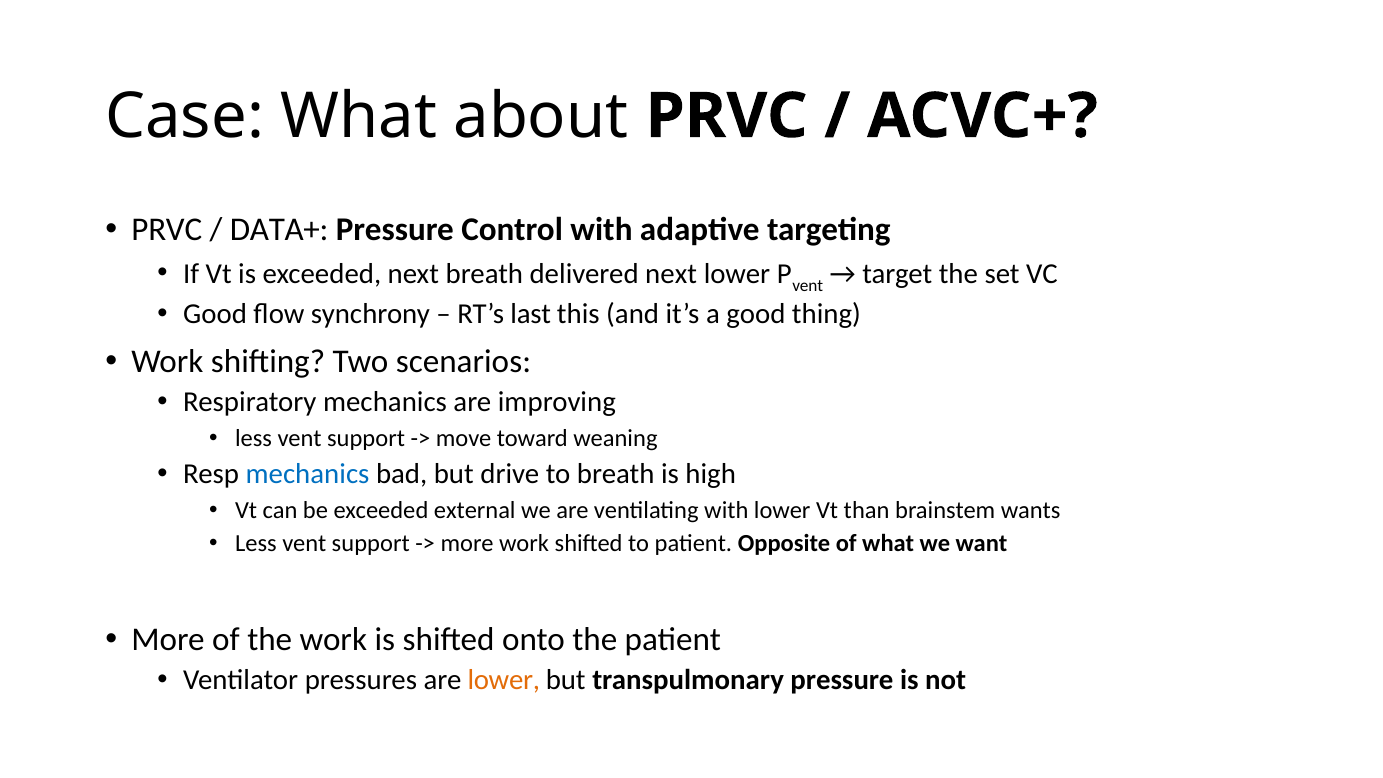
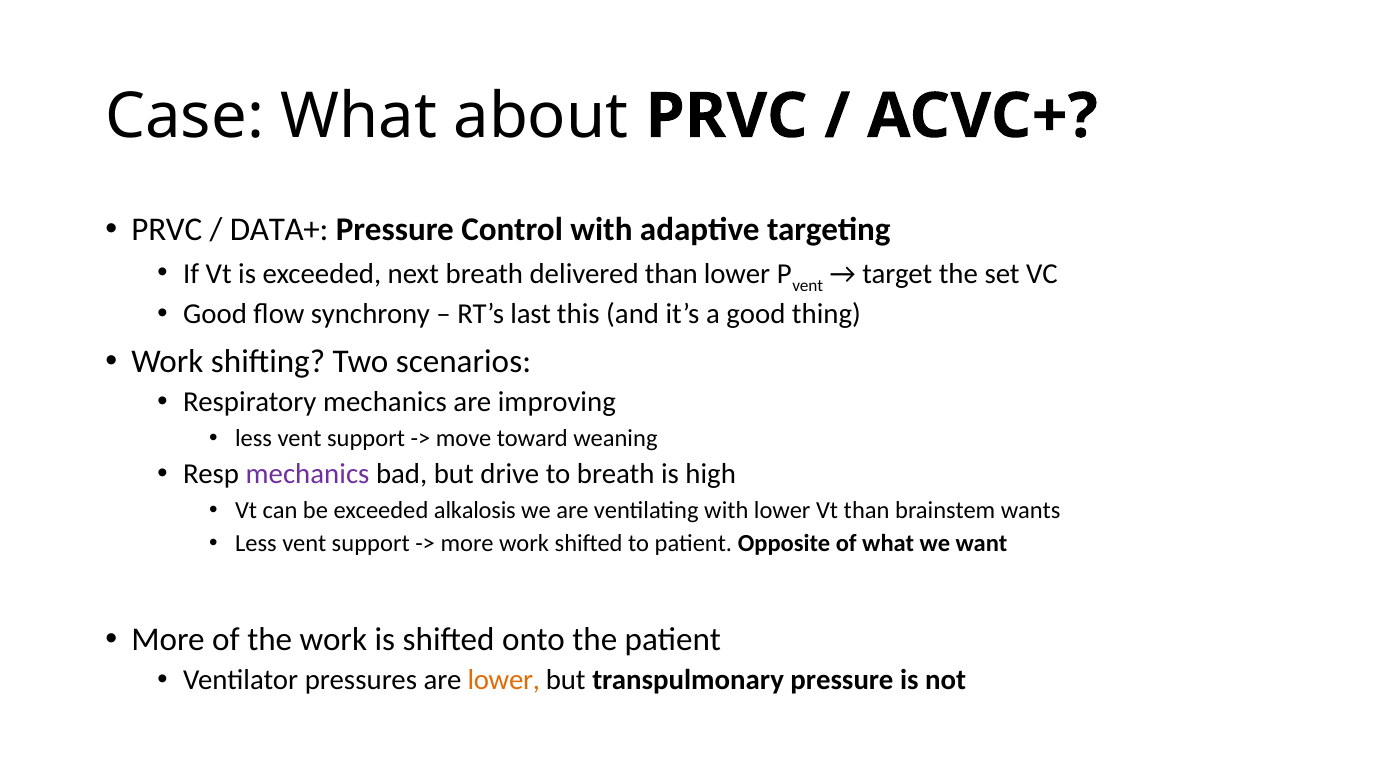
delivered next: next -> than (671, 274)
mechanics colour: blue -> purple (308, 474)
external: external -> alkalosis (475, 510)
